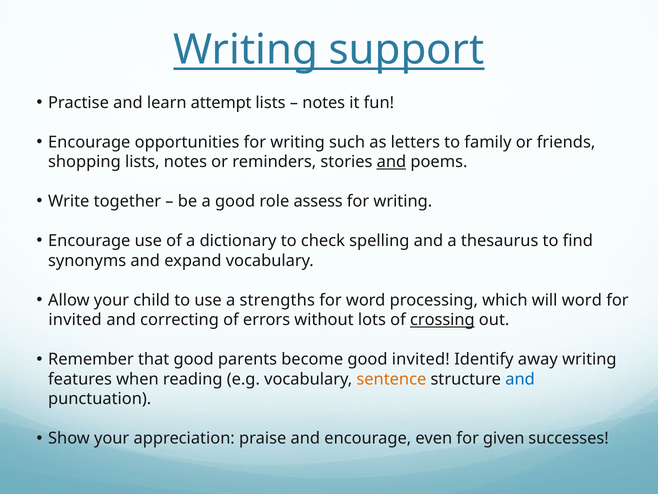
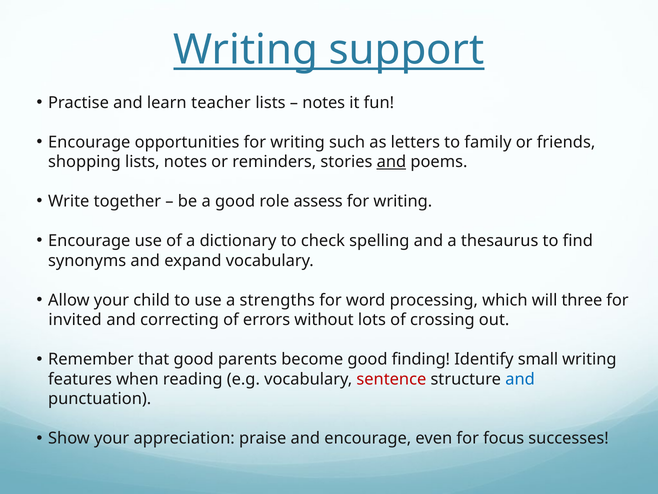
attempt: attempt -> teacher (221, 102)
will word: word -> three (582, 300)
crossing underline: present -> none (442, 320)
good invited: invited -> finding (421, 359)
away: away -> small (538, 359)
sentence colour: orange -> red (391, 379)
given: given -> focus (504, 438)
